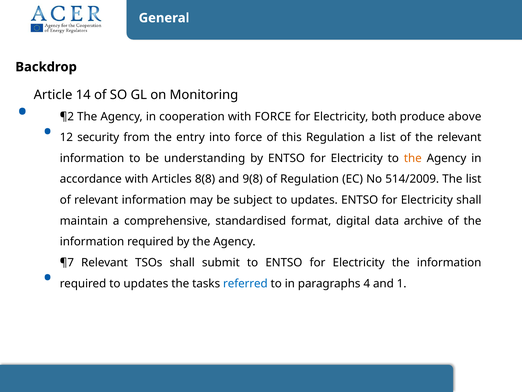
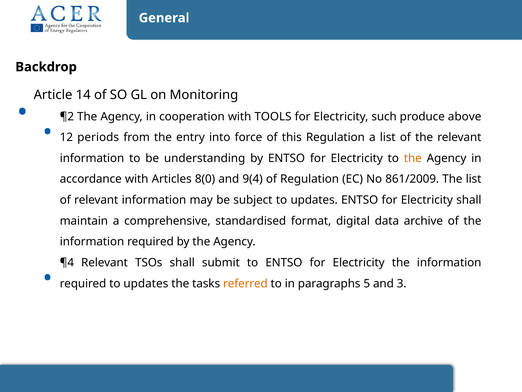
with FORCE: FORCE -> TOOLS (273, 116)
both: both -> such (384, 116)
security: security -> periods (98, 137)
8(8: 8(8 -> 8(0 (205, 179)
9(8: 9(8 -> 9(4 (253, 179)
514/2009: 514/2009 -> 861/2009 (412, 179)
¶7: ¶7 -> ¶4 (67, 262)
referred colour: blue -> orange (245, 283)
4: 4 -> 5 (367, 283)
1: 1 -> 3 (402, 283)
